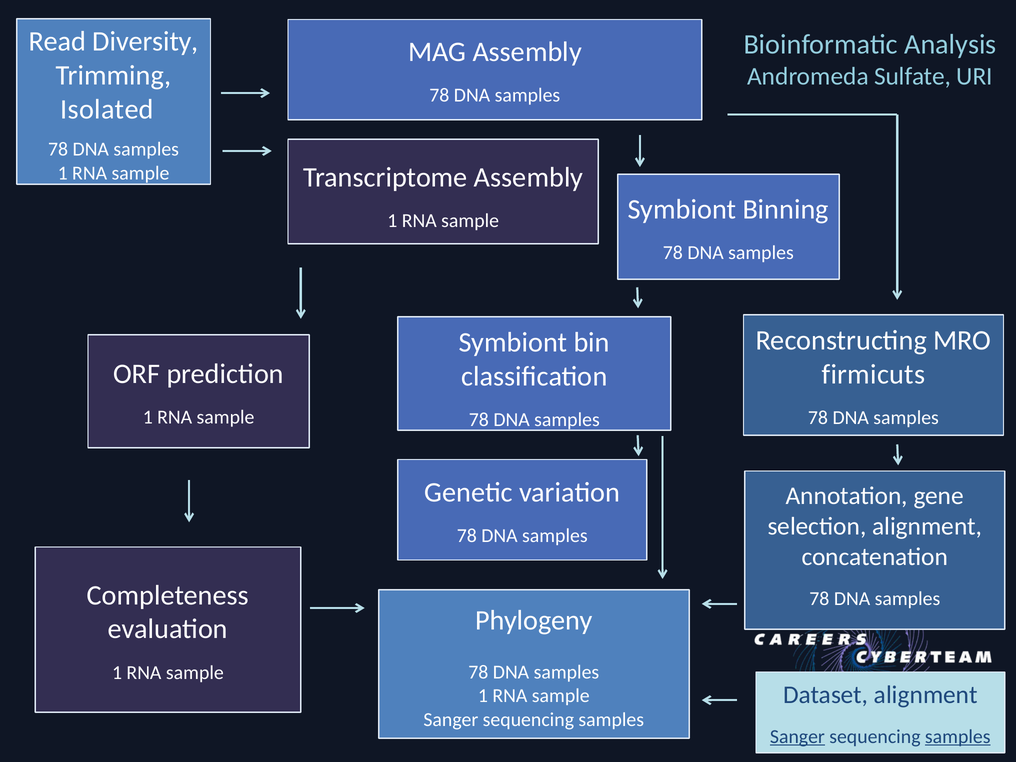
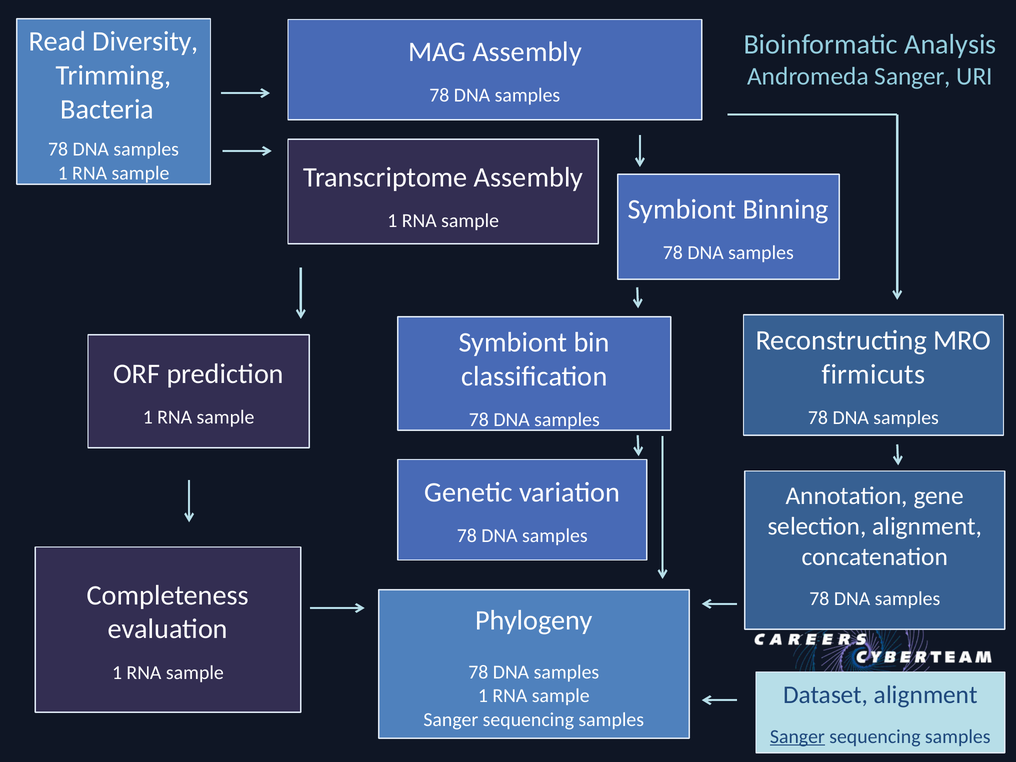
Andromeda Sulfate: Sulfate -> Sanger (913, 76)
Isolated: Isolated -> Bacteria (107, 109)
samples underline: present -> none (958, 737)
